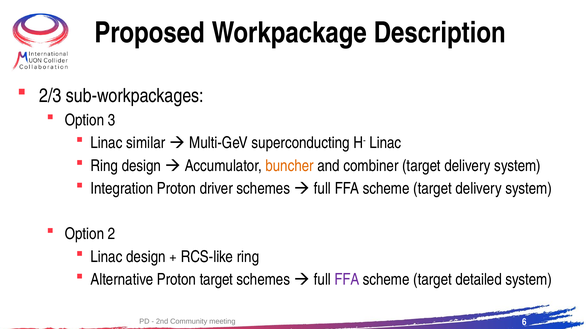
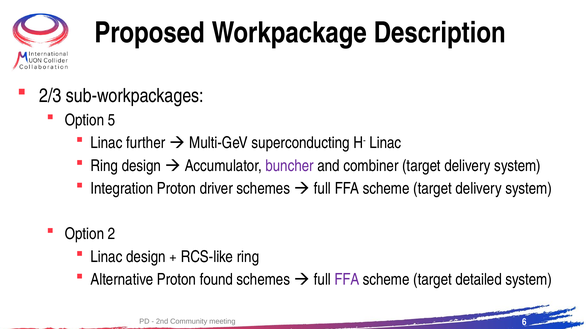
3: 3 -> 5 (112, 120)
similar: similar -> further (146, 143)
buncher colour: orange -> purple (290, 166)
Proton target: target -> found (216, 280)
